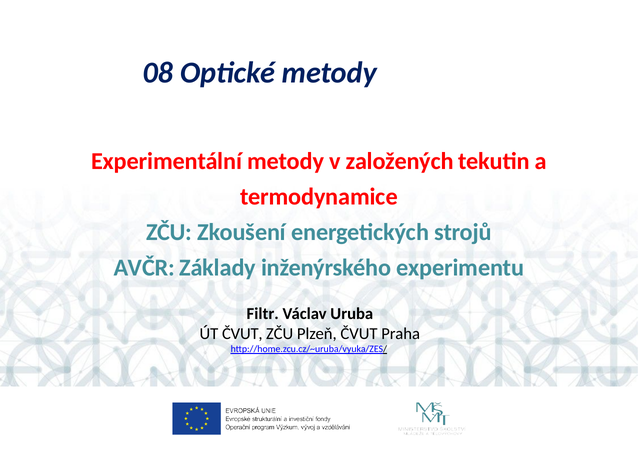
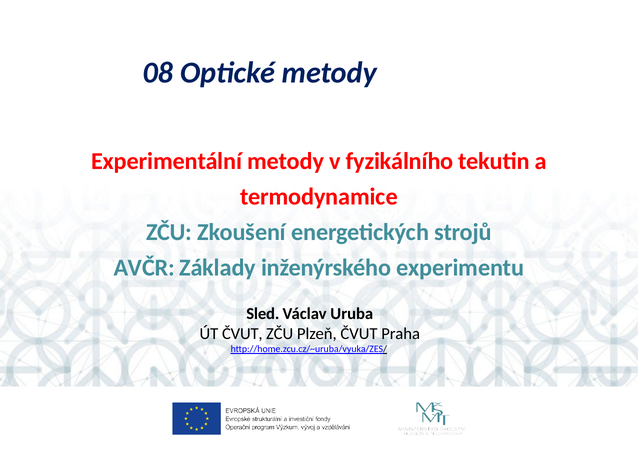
založených: založených -> fyzikálního (400, 161)
Filtr: Filtr -> Sled (263, 314)
